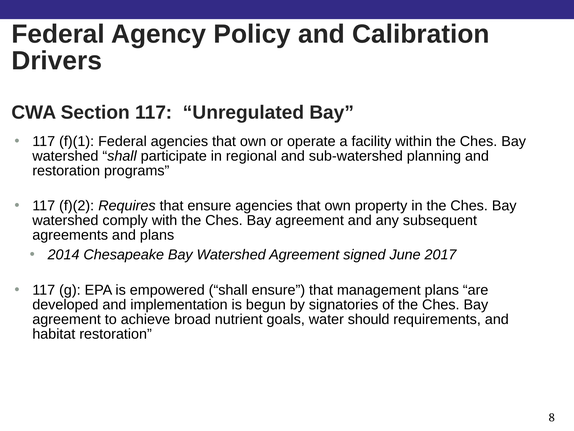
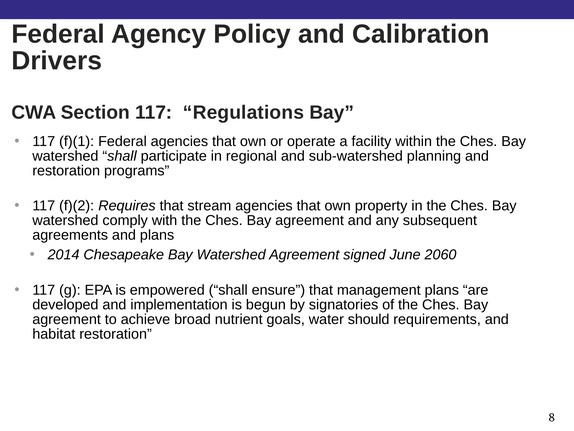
Unregulated: Unregulated -> Regulations (243, 112)
that ensure: ensure -> stream (209, 206)
2017: 2017 -> 2060 (441, 255)
